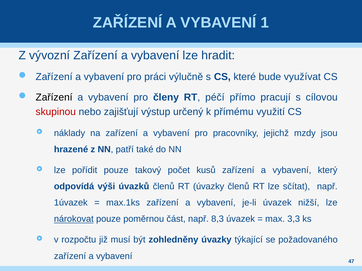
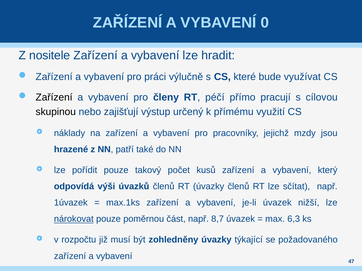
1: 1 -> 0 (265, 23)
vývozní: vývozní -> nositele (50, 55)
skupinou colour: red -> black (56, 112)
8,3: 8,3 -> 8,7 (218, 219)
3,3: 3,3 -> 6,3 (294, 219)
